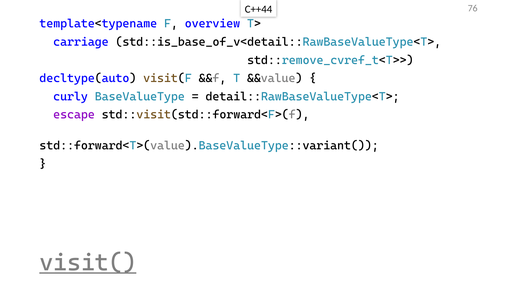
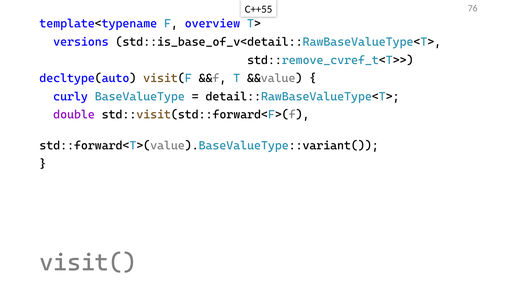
C++44: C++44 -> C++55 (258, 9)
carriage: carriage -> versions (81, 42)
escape: escape -> double (74, 115)
visit( underline: present -> none (88, 263)
